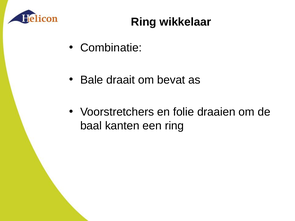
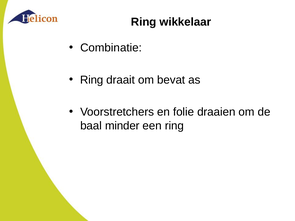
Bale: Bale -> Ring (92, 80)
kanten: kanten -> minder (122, 126)
